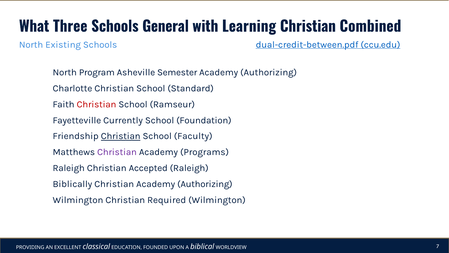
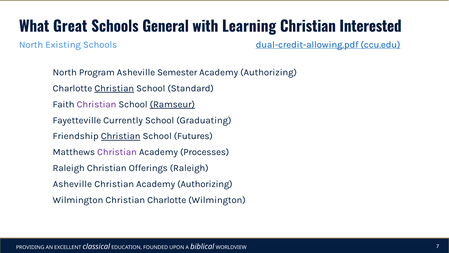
Three: Three -> Great (70, 27)
Combined: Combined -> Interested (371, 27)
dual-credit-between.pdf: dual-credit-between.pdf -> dual-credit-allowing.pdf (307, 45)
Christian underline: none -> present (114, 88)
Christian colour: red -> purple (96, 104)
Ramseur underline: none -> present (172, 104)
Foundation: Foundation -> Graduating (204, 120)
Faculty: Faculty -> Futures (193, 136)
Programs: Programs -> Processes (205, 152)
Accepted: Accepted -> Offerings (148, 168)
Biblically: Biblically -> Asheville (72, 184)
Christian Required: Required -> Charlotte (167, 200)
